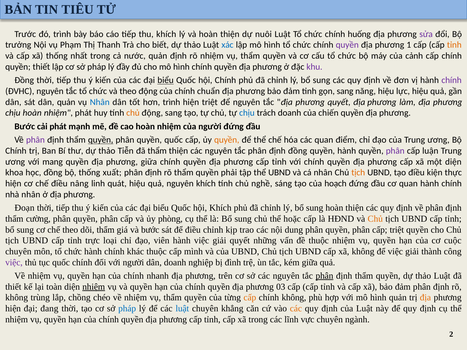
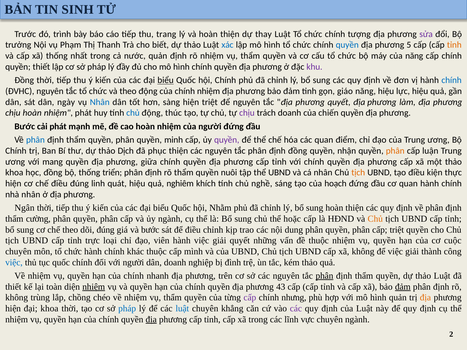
TIÊU: TIÊU -> SINH (78, 10)
thu khích: khích -> trang (166, 34)
nuôi: nuôi -> thay (263, 34)
huống: huống -> tượng (359, 34)
quyền colour: purple -> blue (347, 45)
1: 1 -> 5 (409, 45)
của cảnh: cảnh -> năng (414, 56)
chính colour: purple -> blue (452, 80)
chính chuẩn: chuẩn -> nhiệm (209, 91)
gọn sang: sang -> giáo (345, 91)
dân quản: quản -> ngày (66, 102)
hơn trình: trình -> sàng (171, 102)
chủ colour: orange -> blue (133, 113)
động sang: sang -> thúc (173, 113)
chịu colour: blue -> purple (247, 113)
phân colour: purple -> blue (35, 140)
quyền underline: present -> none (101, 140)
quyền quốc: quốc -> minh (174, 140)
quyền colour: orange -> purple (227, 140)
Tiễn: Tiễn -> Dịch (126, 151)
đã thẩm: thẩm -> phục (157, 151)
quyền hành: hành -> nhận (347, 151)
phân colour: purple -> orange (395, 151)
một diện: diện -> thảo (453, 162)
xuất: xuất -> triển (112, 173)
phải: phải -> nuôi (229, 173)
điều nâng: nâng -> đúng (79, 184)
quả nguyên: nguyên -> nghiêm (180, 184)
Đoạn: Đoạn -> Ngân (25, 208)
hội Khích: Khích -> Nhằm (220, 208)
ủy phòng: phòng -> ngành (170, 219)
dõi thẩm: thẩm -> đúng (106, 230)
việc colour: purple -> blue (14, 263)
kém giữa: giữa -> thảo (310, 263)
03: 03 -> 43 (281, 287)
đảm underline: none -> present (403, 287)
cấp colour: orange -> purple (250, 298)
chính không: không -> nhưng (294, 298)
đại đang: đang -> khoa (49, 309)
các colour: orange -> purple (296, 309)
địa underline: none -> present (151, 320)
